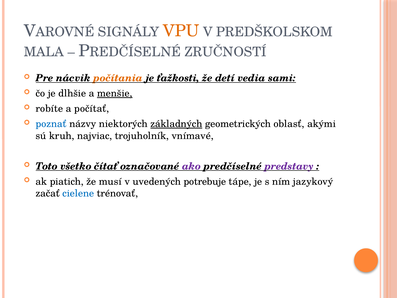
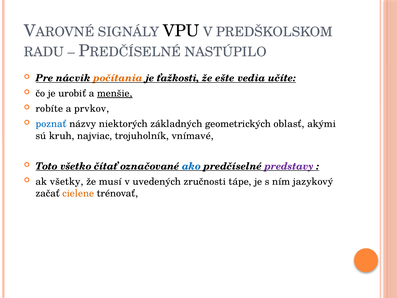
VPU colour: orange -> black (181, 31)
MALA: MALA -> RADU (44, 52)
ZRUČNOSTÍ: ZRUČNOSTÍ -> NASTÚPILO (226, 52)
detí: detí -> ešte (225, 78)
sami: sami -> učíte (282, 78)
dlhšie: dlhšie -> urobiť (72, 93)
počítať: počítať -> prvkov (92, 109)
základných underline: present -> none (176, 124)
ako colour: purple -> blue (191, 166)
piatich: piatich -> všetky (67, 181)
potrebuje: potrebuje -> zručnosti (205, 181)
cielene colour: blue -> orange (78, 193)
